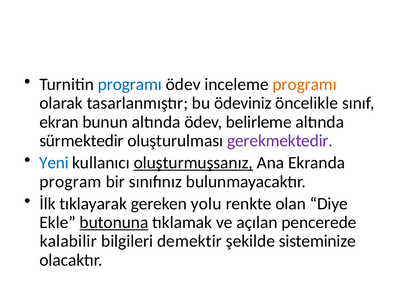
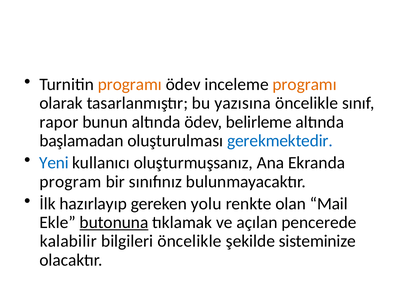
programı colour: blue -> orange (130, 84)
ödeviniz: ödeviniz -> yazısına (243, 103)
ekran: ekran -> rapor (59, 122)
sürmektedir: sürmektedir -> başlamadan (82, 141)
gerekmektedir colour: purple -> blue (280, 141)
oluşturmuşsanız underline: present -> none (193, 163)
tıklayarak: tıklayarak -> hazırlayıp (93, 204)
Diye: Diye -> Mail (329, 204)
bilgileri demektir: demektir -> öncelikle (189, 241)
